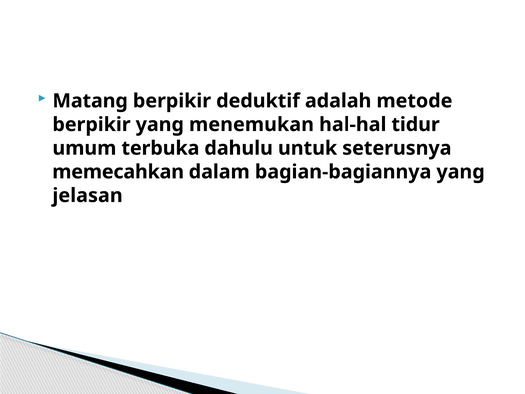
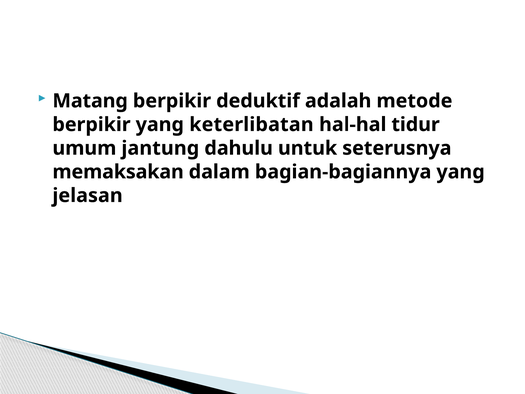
menemukan: menemukan -> keterlibatan (251, 124)
terbuka: terbuka -> jantung (160, 148)
memecahkan: memecahkan -> memaksakan (118, 172)
